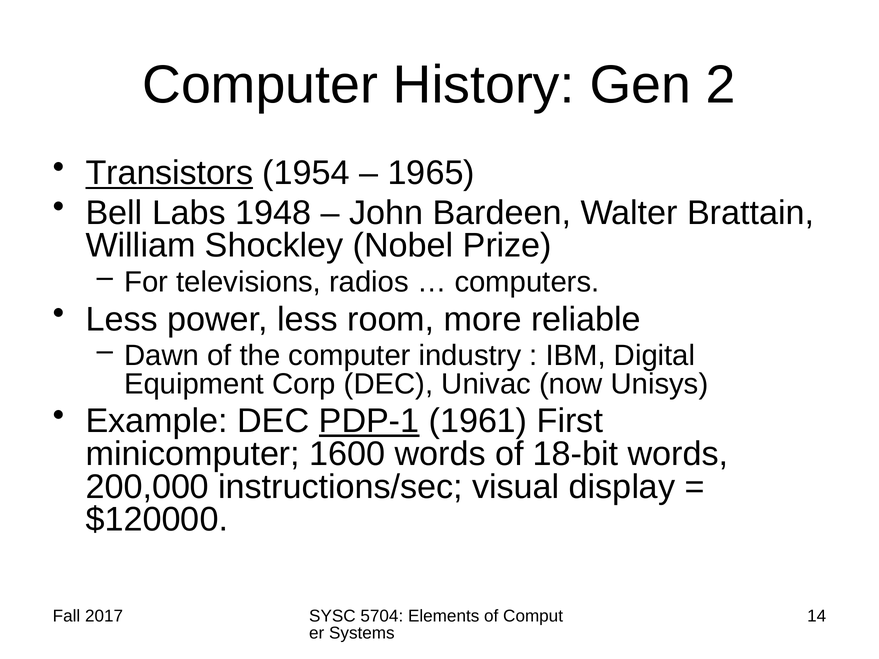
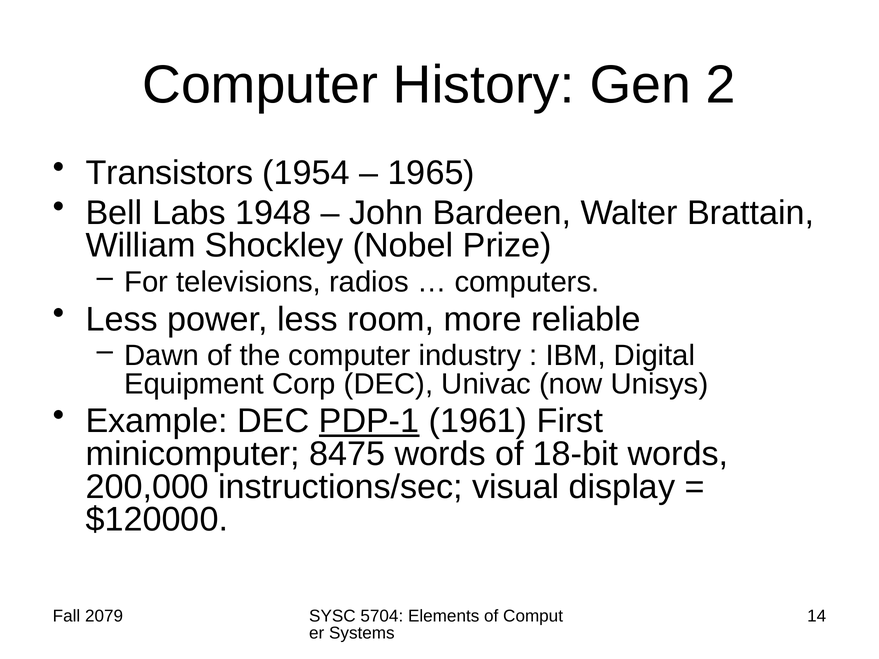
Transistors underline: present -> none (169, 173)
1600: 1600 -> 8475 (347, 454)
2017: 2017 -> 2079 (104, 616)
